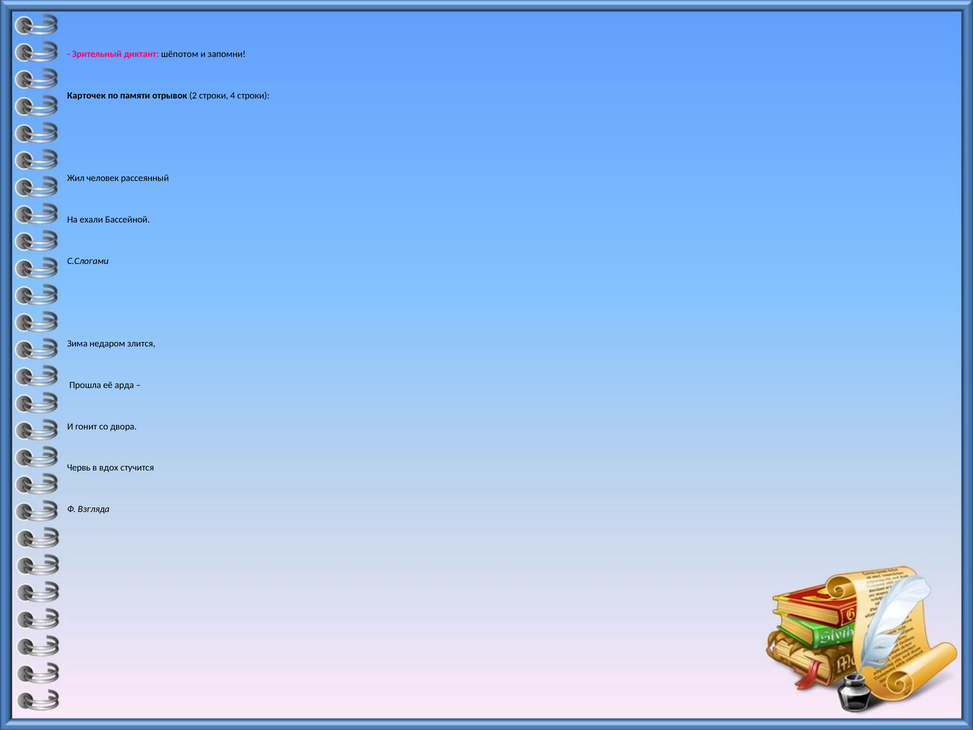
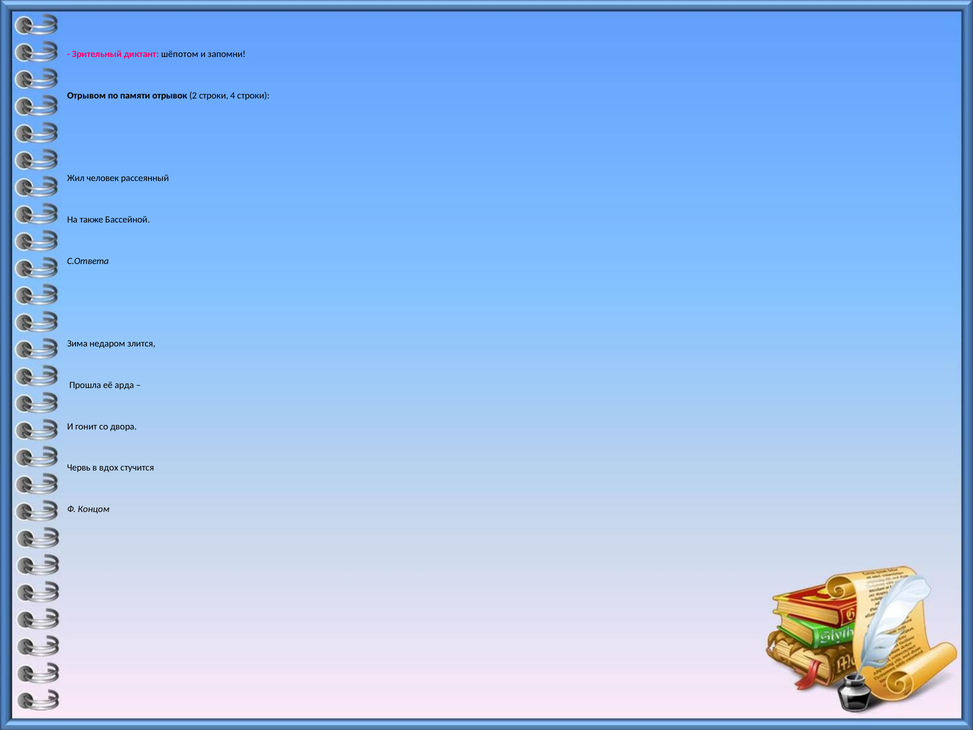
Карточек: Карточек -> Отрывом (86, 96)
ехали: ехали -> также (91, 220)
С.Слогами: С.Слогами -> С.Ответа (88, 261)
Взгляда: Взгляда -> Концом (94, 509)
